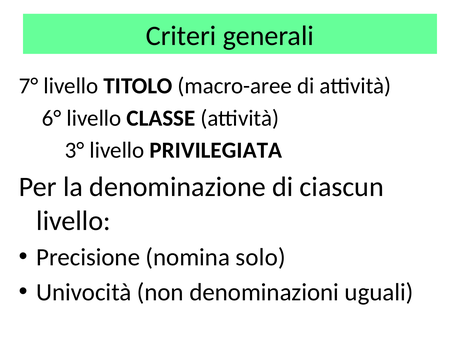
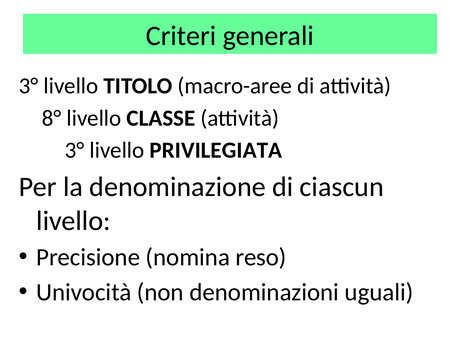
7°: 7° -> 3° (29, 86)
6°: 6° -> 8° (52, 118)
solo: solo -> reso (261, 257)
